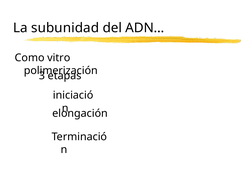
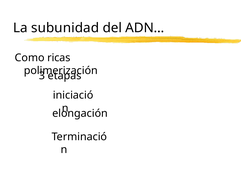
vitro: vitro -> ricas (59, 58)
